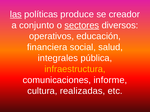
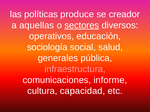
las underline: present -> none (16, 14)
conjunto: conjunto -> aquellas (37, 25)
financiera: financiera -> sociología (47, 47)
integrales: integrales -> generales (58, 58)
infraestructura colour: yellow -> pink (75, 69)
realizadas: realizadas -> capacidad (83, 91)
